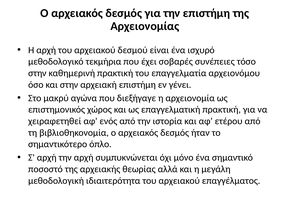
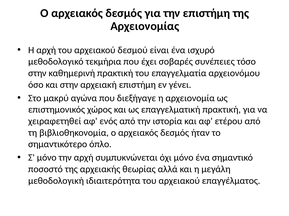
Σ αρχή: αρχή -> μόνο (47, 158)
